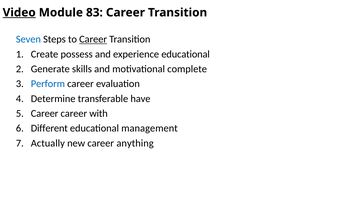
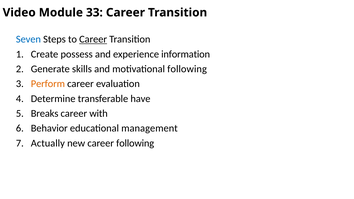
Video underline: present -> none (19, 13)
83: 83 -> 33 (94, 13)
experience educational: educational -> information (186, 54)
motivational complete: complete -> following (187, 69)
Perform colour: blue -> orange (48, 84)
Career: Career -> Breaks (45, 114)
Different: Different -> Behavior (49, 128)
career anything: anything -> following (135, 143)
